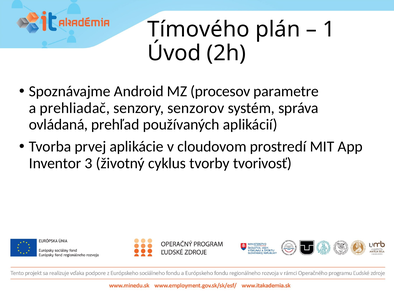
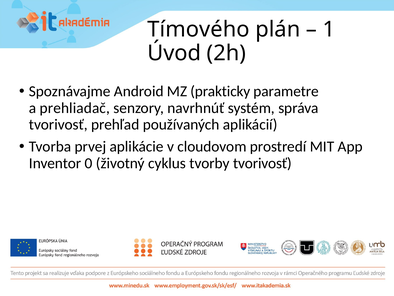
procesov: procesov -> prakticky (220, 91)
senzorov: senzorov -> navrhnúť (196, 108)
ovládaná: ovládaná -> tvorivosť (58, 124)
3: 3 -> 0 (89, 163)
